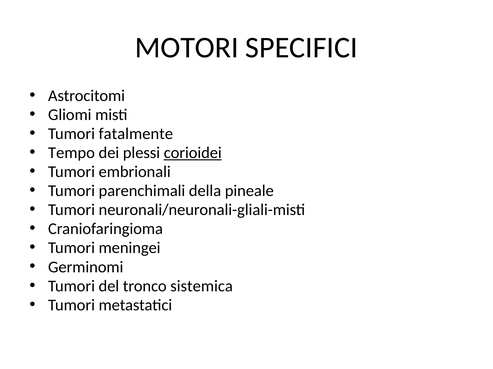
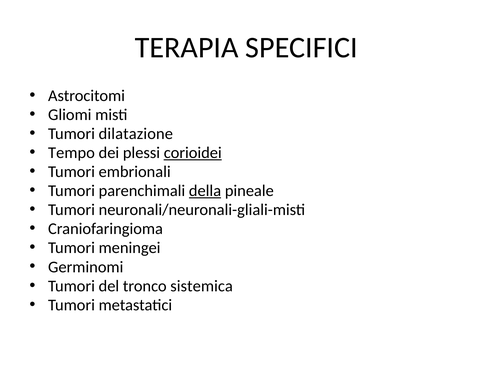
MOTORI: MOTORI -> TERAPIA (187, 48)
fatalmente: fatalmente -> dilatazione (136, 134)
della underline: none -> present (205, 191)
